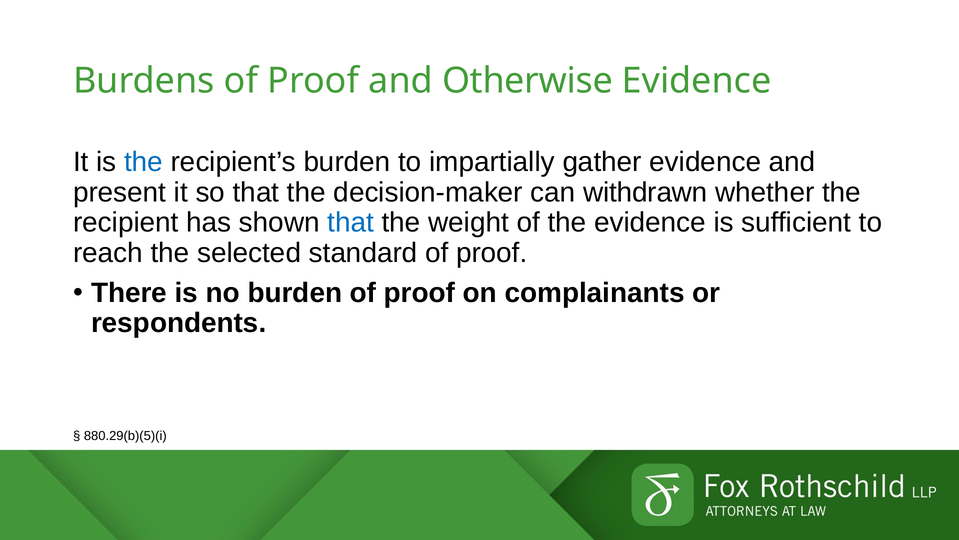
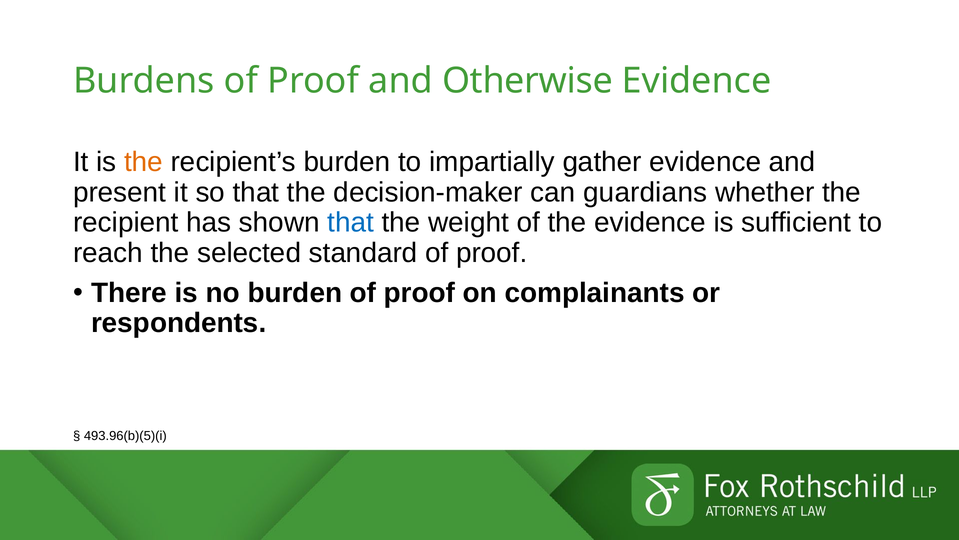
the colour: blue -> orange (144, 162)
withdrawn: withdrawn -> guardians (645, 192)
880.29(b)(5)(i: 880.29(b)(5)(i -> 493.96(b)(5)(i (125, 435)
